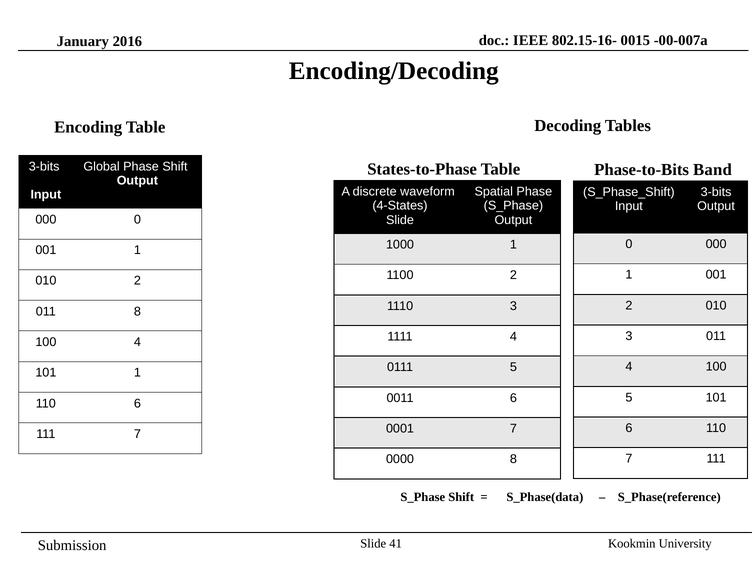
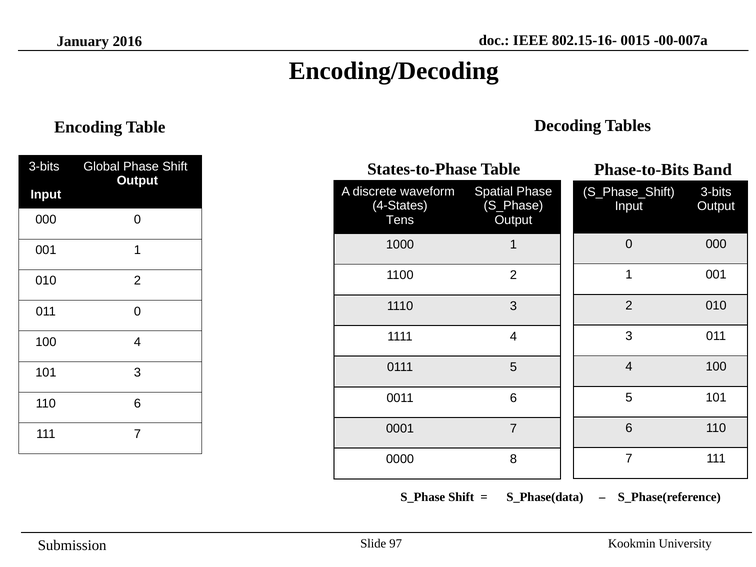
Slide: Slide -> Tens (400, 220)
011 8: 8 -> 0 (137, 311)
101 1: 1 -> 3 (137, 373)
41: 41 -> 97 (396, 544)
